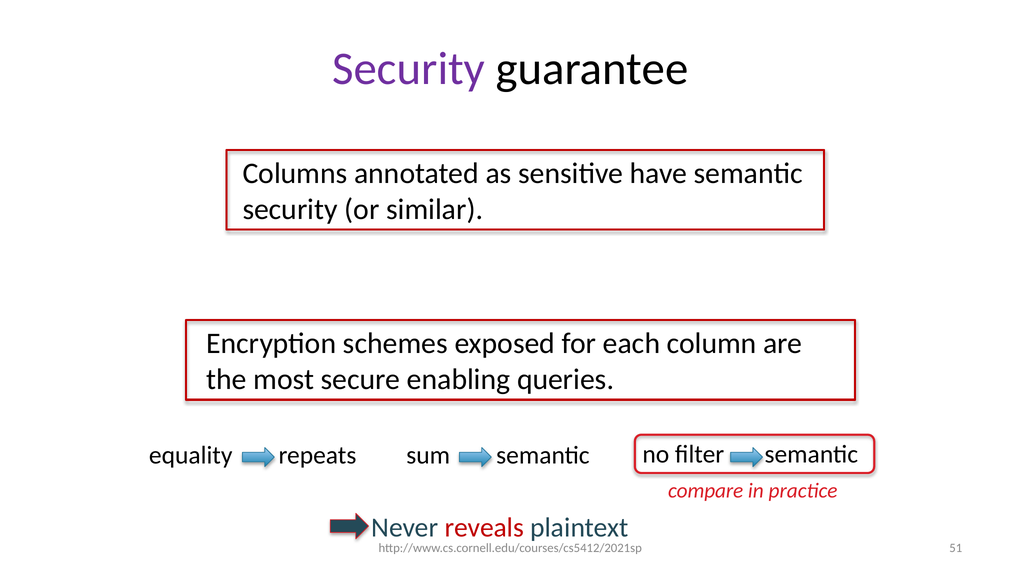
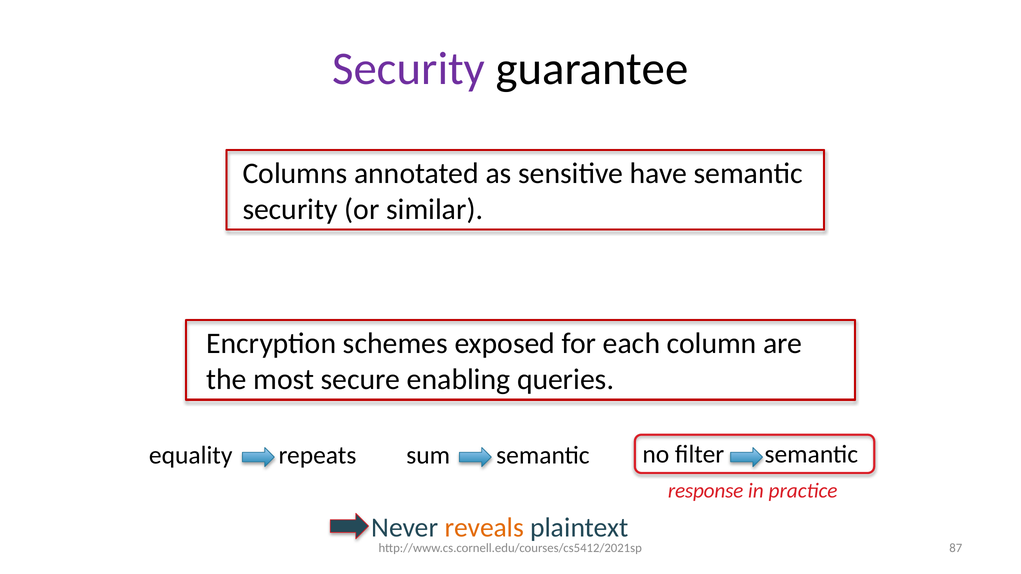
compare: compare -> response (706, 491)
reveals colour: red -> orange (484, 528)
51: 51 -> 87 (956, 548)
